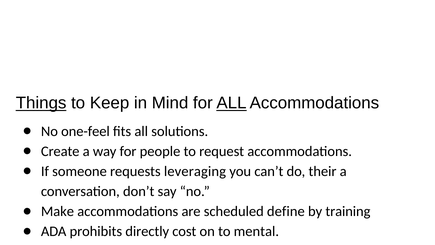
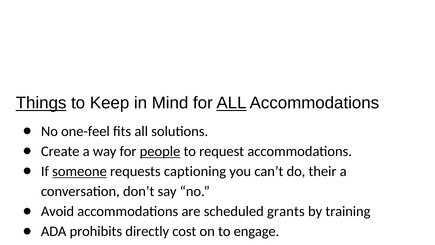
people underline: none -> present (160, 151)
someone underline: none -> present (80, 171)
leveraging: leveraging -> captioning (195, 171)
Make: Make -> Avoid (58, 211)
define: define -> grants (286, 211)
mental: mental -> engage (256, 231)
